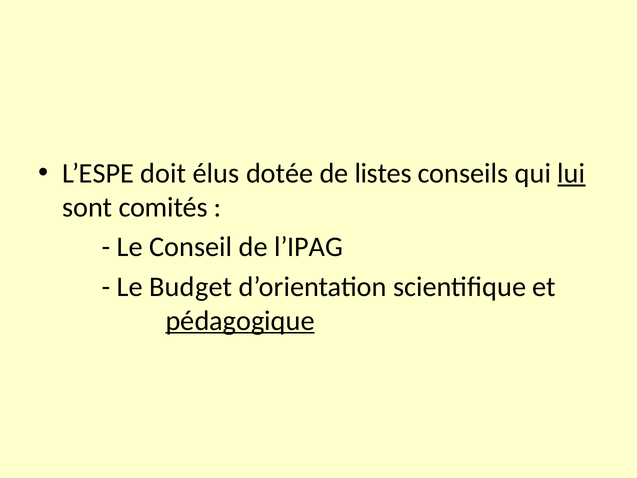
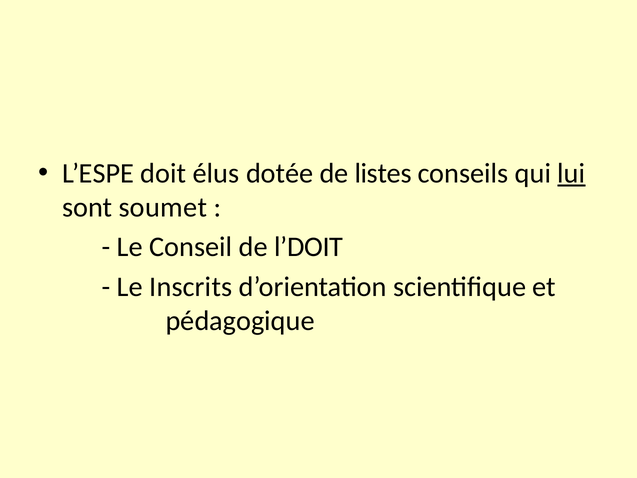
comités: comités -> soumet (163, 207)
l’IPAG: l’IPAG -> l’DOIT (309, 247)
Budget: Budget -> Inscrits (191, 287)
pédagogique underline: present -> none (240, 321)
